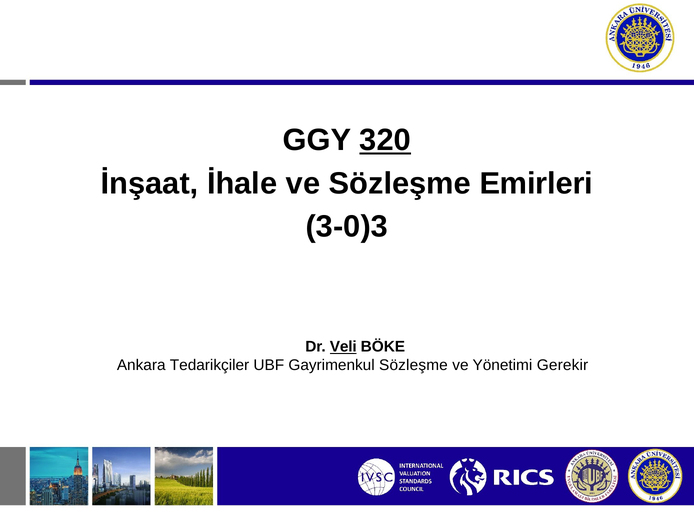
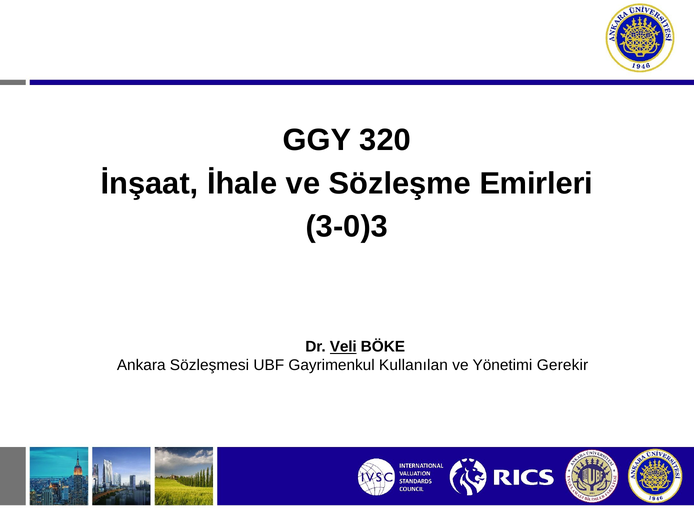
320 underline: present -> none (385, 140)
Tedarikçiler: Tedarikçiler -> Sözleşmesi (209, 366)
Gayrimenkul Sözleşme: Sözleşme -> Kullanılan (413, 366)
